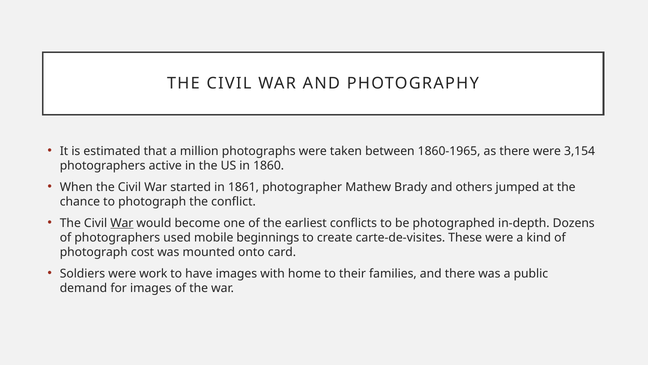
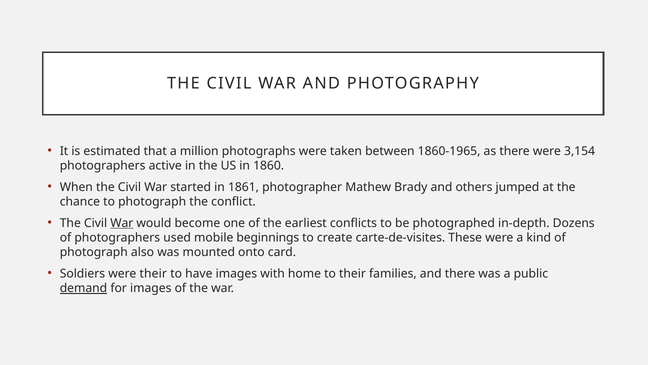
cost: cost -> also (142, 252)
were work: work -> their (153, 273)
demand underline: none -> present (83, 288)
